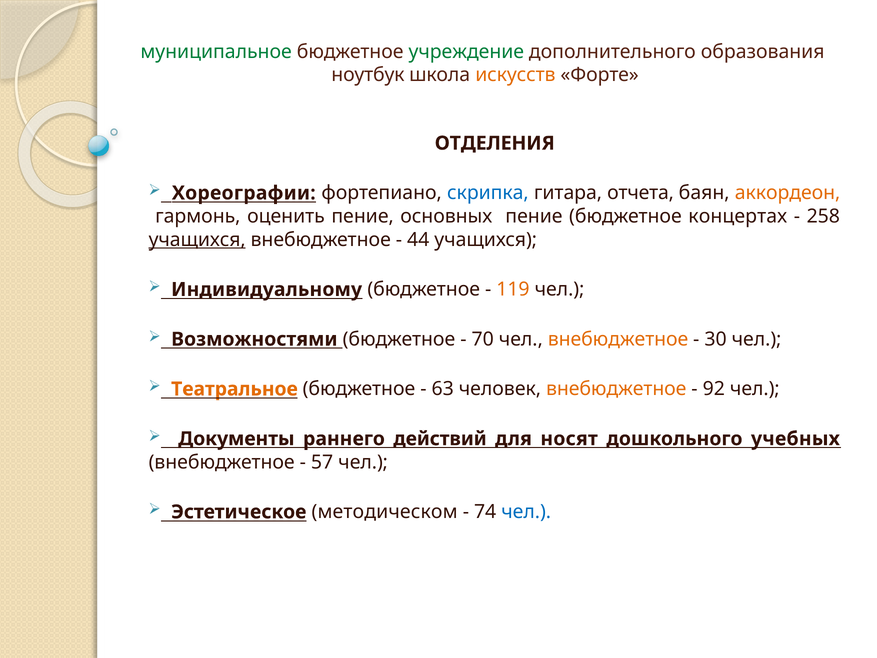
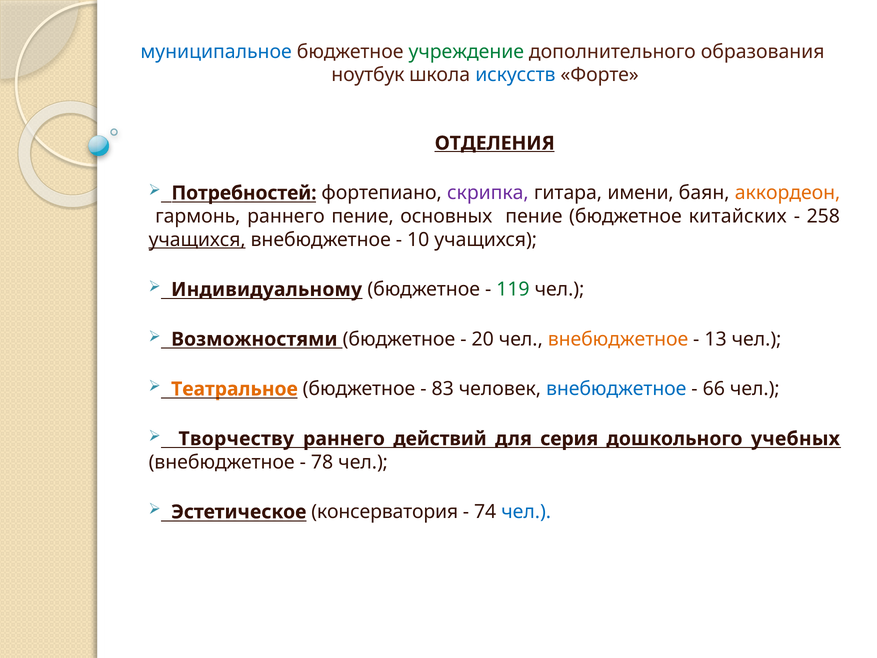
муниципальное colour: green -> blue (216, 52)
искусств colour: orange -> blue (515, 75)
ОТДЕЛЕНИЯ underline: none -> present (495, 143)
Хореографии: Хореографии -> Потребностей (244, 193)
скрипка colour: blue -> purple (488, 193)
отчета: отчета -> имени (641, 193)
гармонь оценить: оценить -> раннего (286, 216)
концертах: концертах -> китайских (738, 216)
44: 44 -> 10 (418, 240)
119 colour: orange -> green (513, 289)
70: 70 -> 20 (483, 339)
30: 30 -> 13 (716, 339)
63: 63 -> 83 (443, 389)
внебюджетное colour: orange -> blue (616, 389)
92: 92 -> 66 (714, 389)
Документы: Документы -> Творчеству (236, 439)
носят: носят -> серия (569, 439)
57: 57 -> 78 (322, 462)
методическом: методическом -> консерватория (385, 512)
